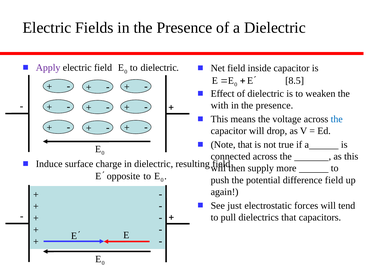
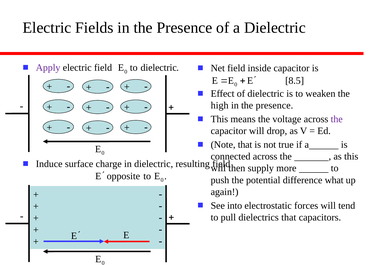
with: with -> high (220, 105)
the colour: blue -> purple (337, 119)
difference field: field -> what (334, 180)
just: just -> into (235, 205)
